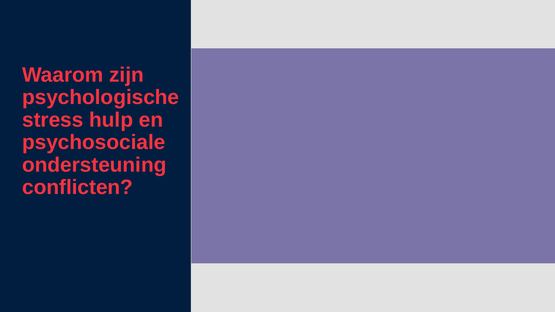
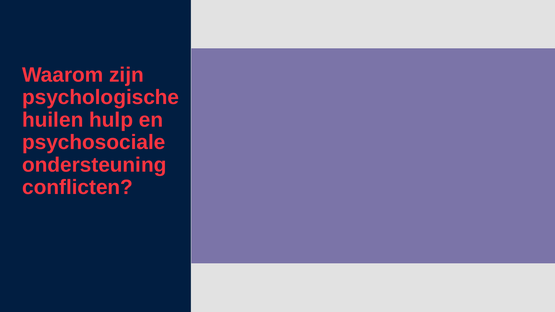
stress: stress -> huilen (53, 120)
